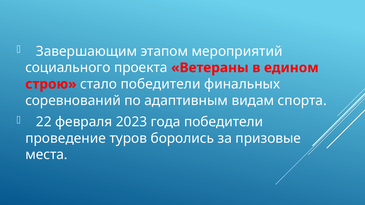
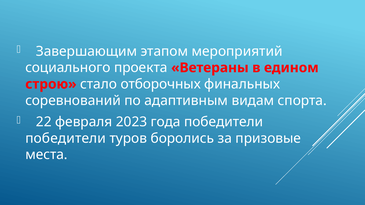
стало победители: победители -> отборочных (161, 84)
проведение: проведение -> победители (66, 139)
